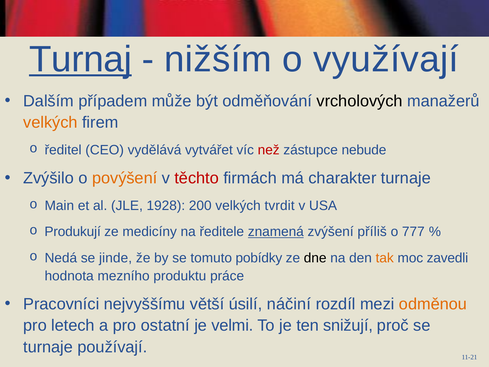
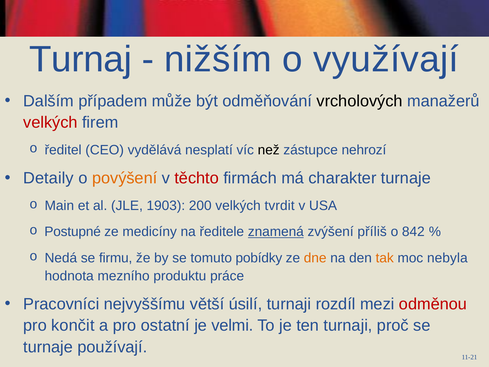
Turnaj underline: present -> none (80, 60)
velkých colour: orange -> red (50, 122)
vytvářet: vytvářet -> nesplatí (209, 150)
než colour: red -> black (269, 150)
nebude: nebude -> nehrozí (364, 150)
Zvýšilo: Zvýšilo -> Detaily (49, 178)
1928: 1928 -> 1903 (166, 206)
Produkují: Produkují -> Postupné (73, 232)
777: 777 -> 842 (413, 232)
jinde: jinde -> firmu (116, 258)
dne colour: black -> orange (315, 258)
zavedli: zavedli -> nebyla (447, 258)
úsilí náčiní: náčiní -> turnaji (289, 304)
odměnou colour: orange -> red (433, 304)
letech: letech -> končit (73, 325)
ten snižují: snižují -> turnaji (348, 325)
